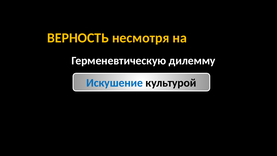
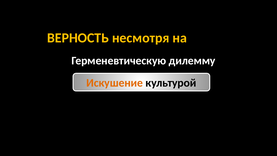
Искушение colour: blue -> orange (115, 83)
